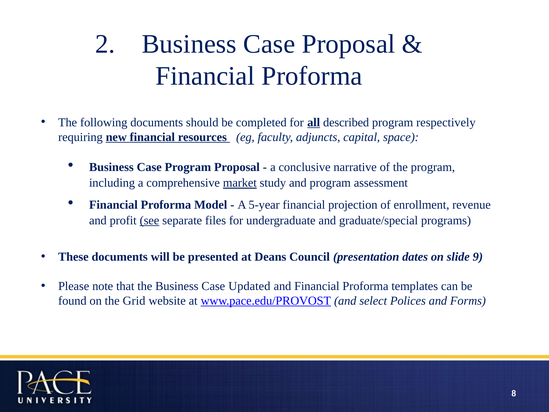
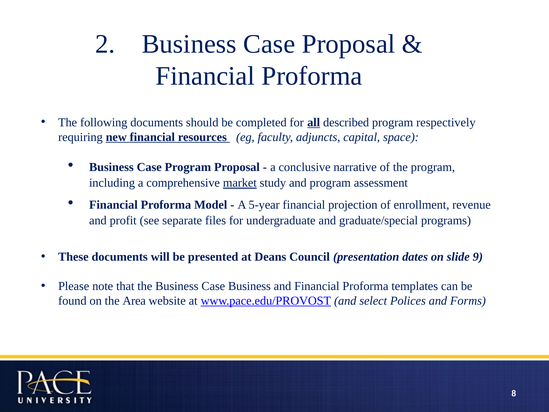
see underline: present -> none (149, 220)
Case Updated: Updated -> Business (249, 286)
Grid: Grid -> Area (134, 300)
